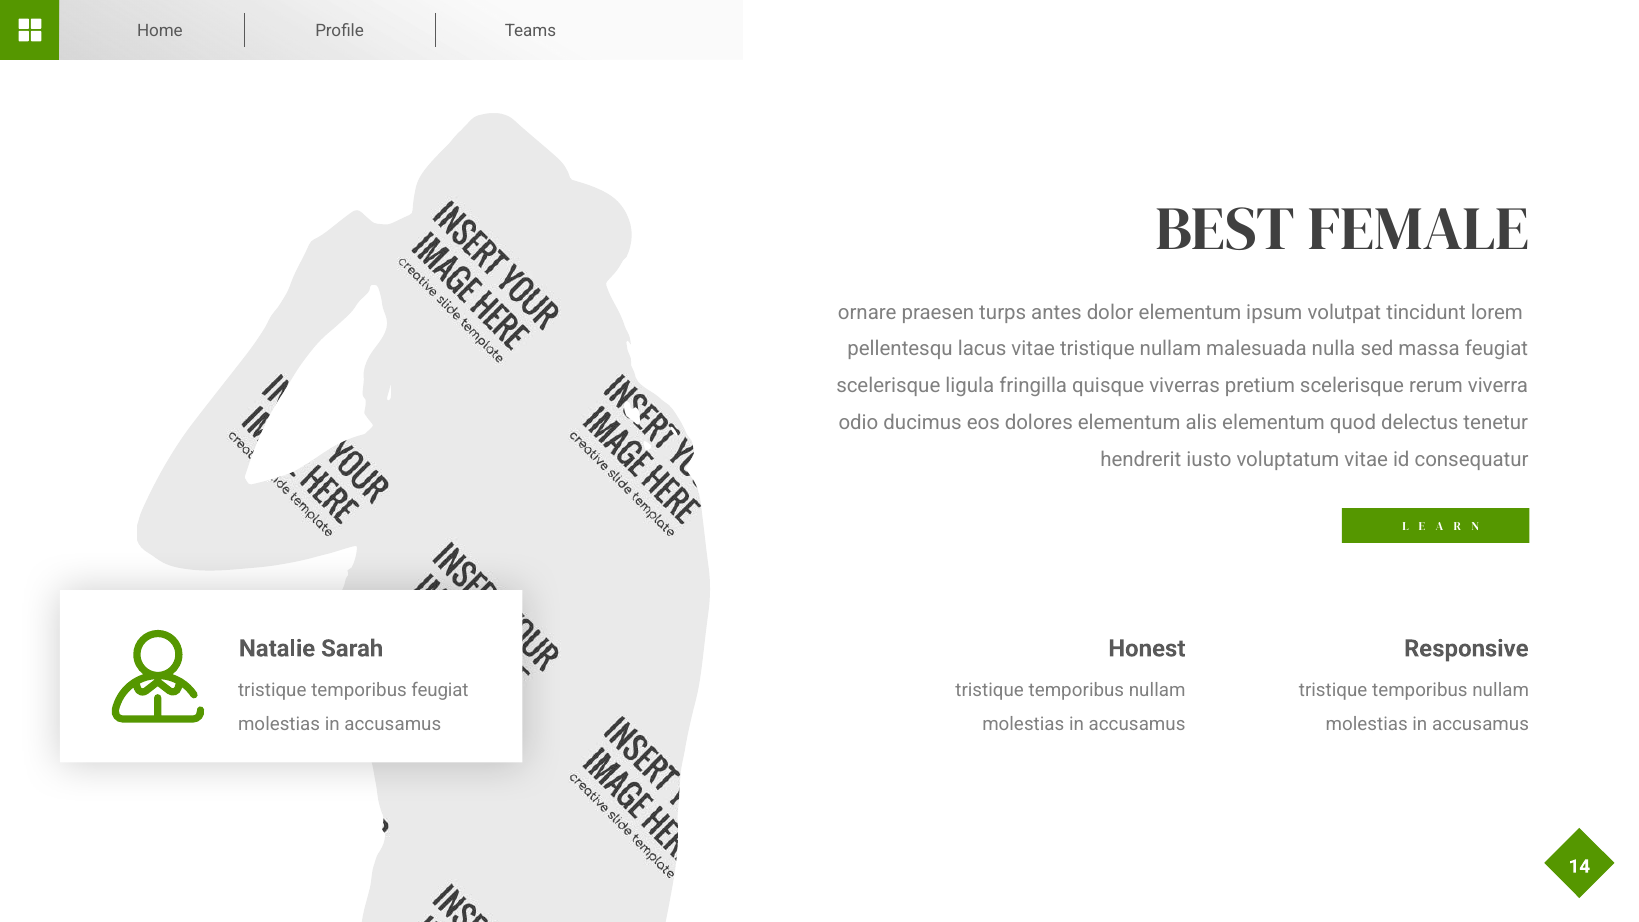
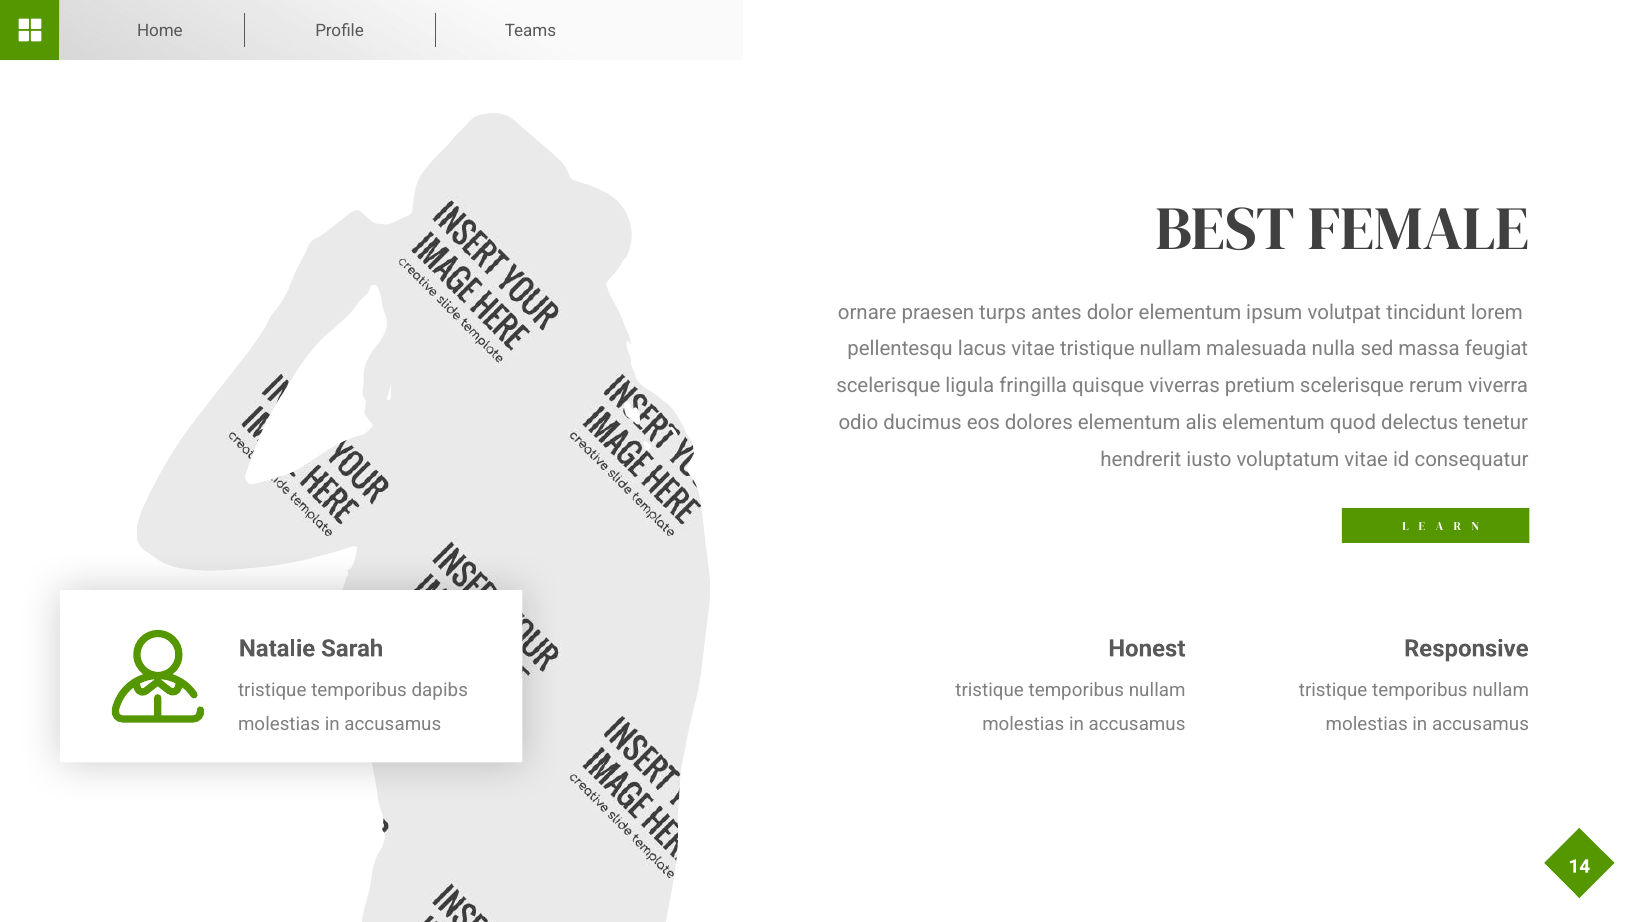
temporibus feugiat: feugiat -> dapibs (440, 690)
